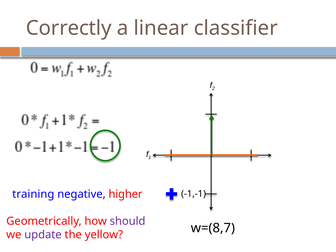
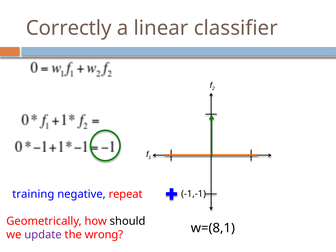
higher: higher -> repeat (126, 194)
should colour: purple -> black (128, 221)
w=(8,7: w=(8,7 -> w=(8,1 (213, 228)
yellow: yellow -> wrong (104, 235)
